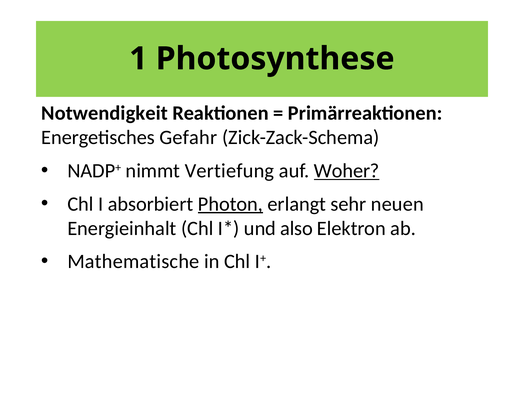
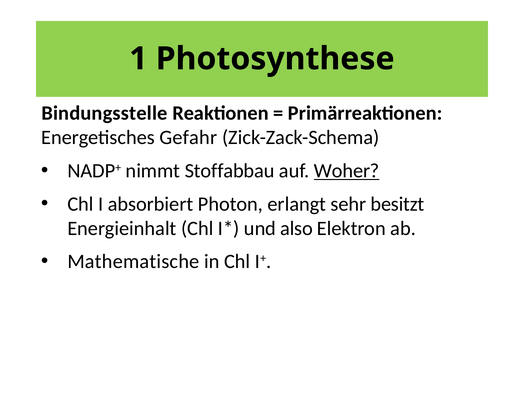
Notwendigkeit: Notwendigkeit -> Bindungsstelle (104, 113)
Vertiefung: Vertiefung -> Stoffabbau (230, 171)
Photon underline: present -> none (230, 204)
neuen: neuen -> besitzt (397, 204)
